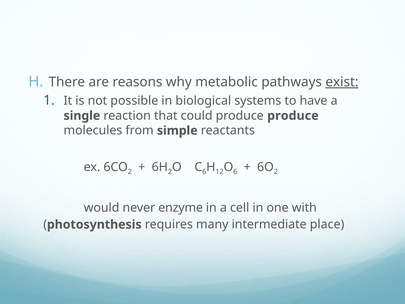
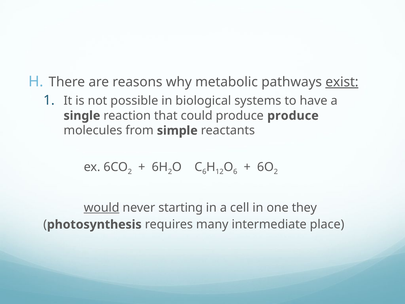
would underline: none -> present (102, 207)
enzyme: enzyme -> starting (181, 207)
with: with -> they (304, 207)
